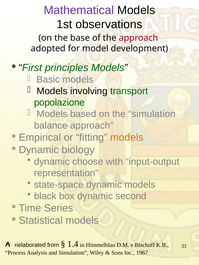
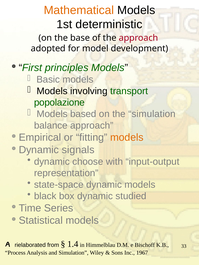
Mathematical colour: purple -> orange (79, 10)
observations: observations -> deterministic (109, 24)
biology: biology -> signals (78, 150)
second: second -> studied (131, 196)
